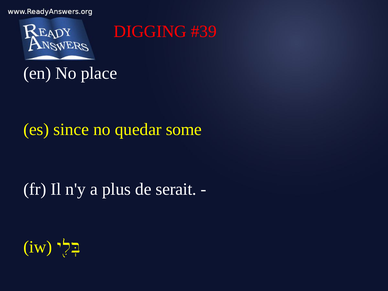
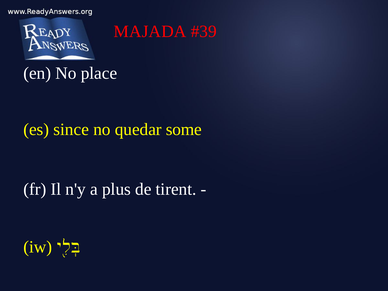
DIGGING: DIGGING -> MAJADA (150, 32)
serait: serait -> tirent (176, 189)
